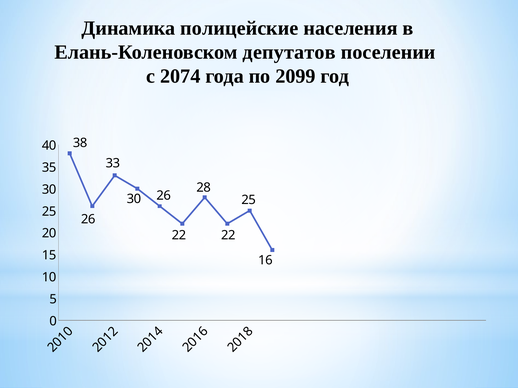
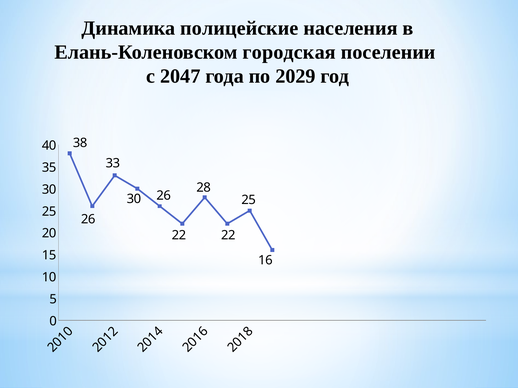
депутатов: депутатов -> городская (289, 52)
2074: 2074 -> 2047 (180, 76)
2099: 2099 -> 2029 (296, 76)
